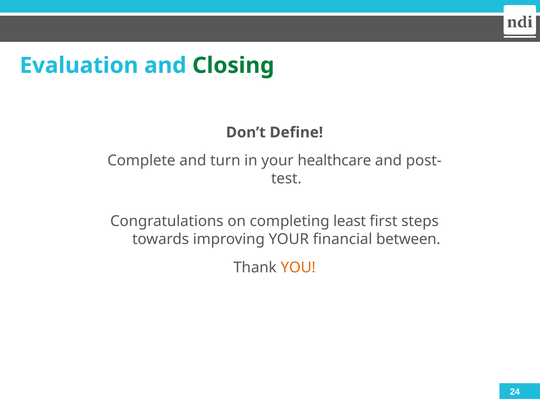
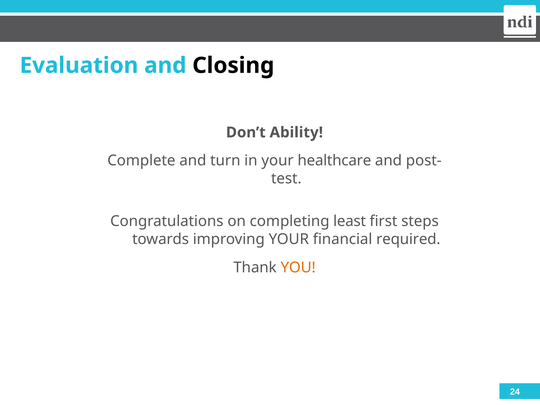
Closing colour: green -> black (233, 65)
Define: Define -> Ability (296, 132)
between: between -> required (408, 239)
